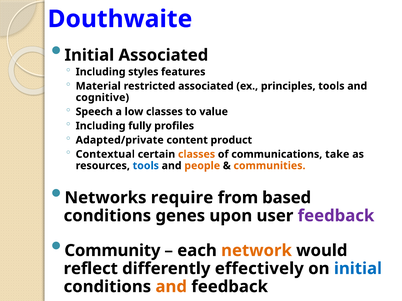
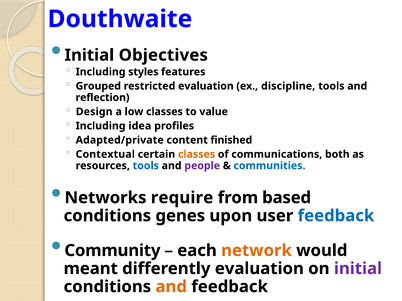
Initial Associated: Associated -> Objectives (163, 55)
Material: Material -> Grouped (98, 86)
restricted associated: associated -> evaluation (206, 86)
principles: principles -> discipline (288, 86)
cognitive: cognitive -> reflection (102, 98)
Speech: Speech -> Design (94, 112)
fully: fully -> idea (140, 126)
product: product -> finished (231, 140)
take: take -> both (337, 154)
people colour: orange -> purple (202, 166)
communities colour: orange -> blue (269, 166)
feedback colour: purple -> blue (336, 216)
reflect: reflect -> meant (91, 269)
differently effectively: effectively -> evaluation (259, 269)
initial colour: blue -> purple (358, 269)
